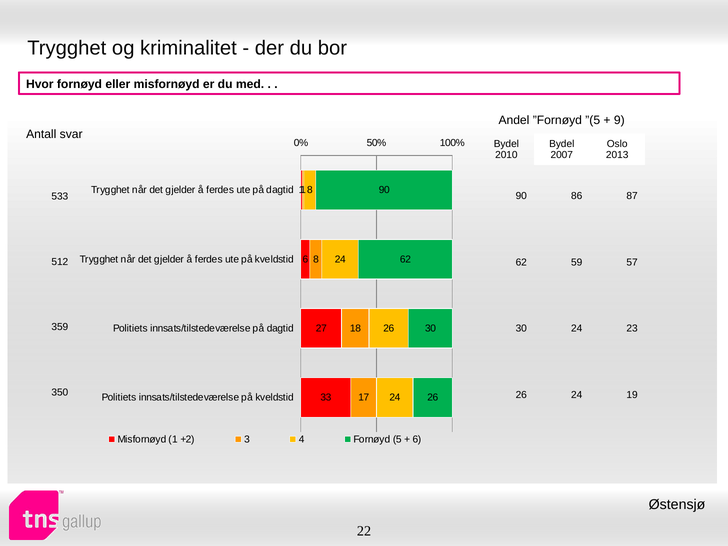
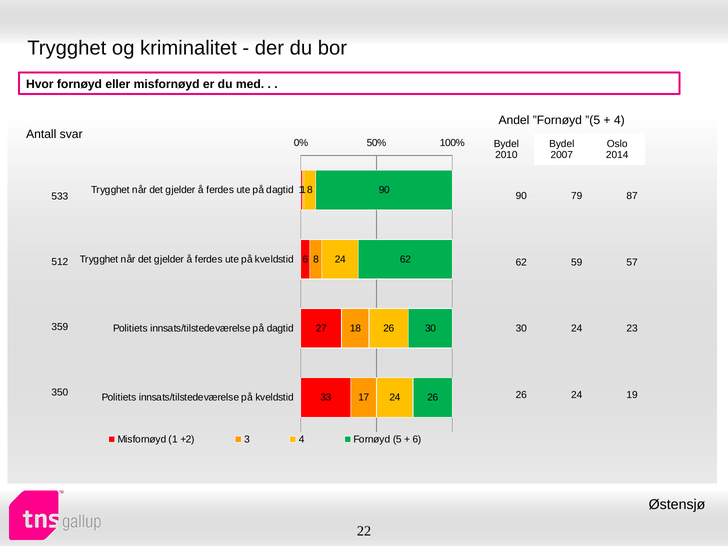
9: 9 -> 4 (619, 120)
2013: 2013 -> 2014 (617, 155)
86: 86 -> 79 (577, 196)
